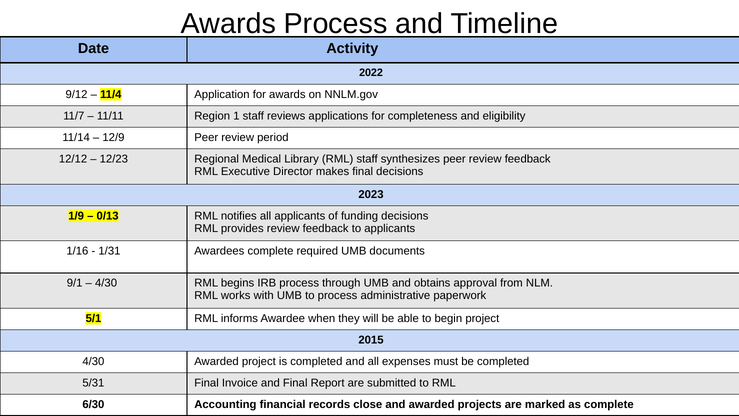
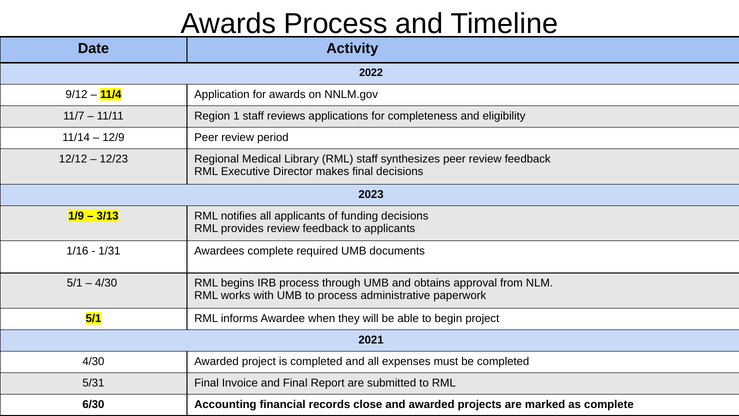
0/13: 0/13 -> 3/13 (108, 216)
9/1: 9/1 -> 5/1 (75, 283)
2015: 2015 -> 2021 (371, 340)
